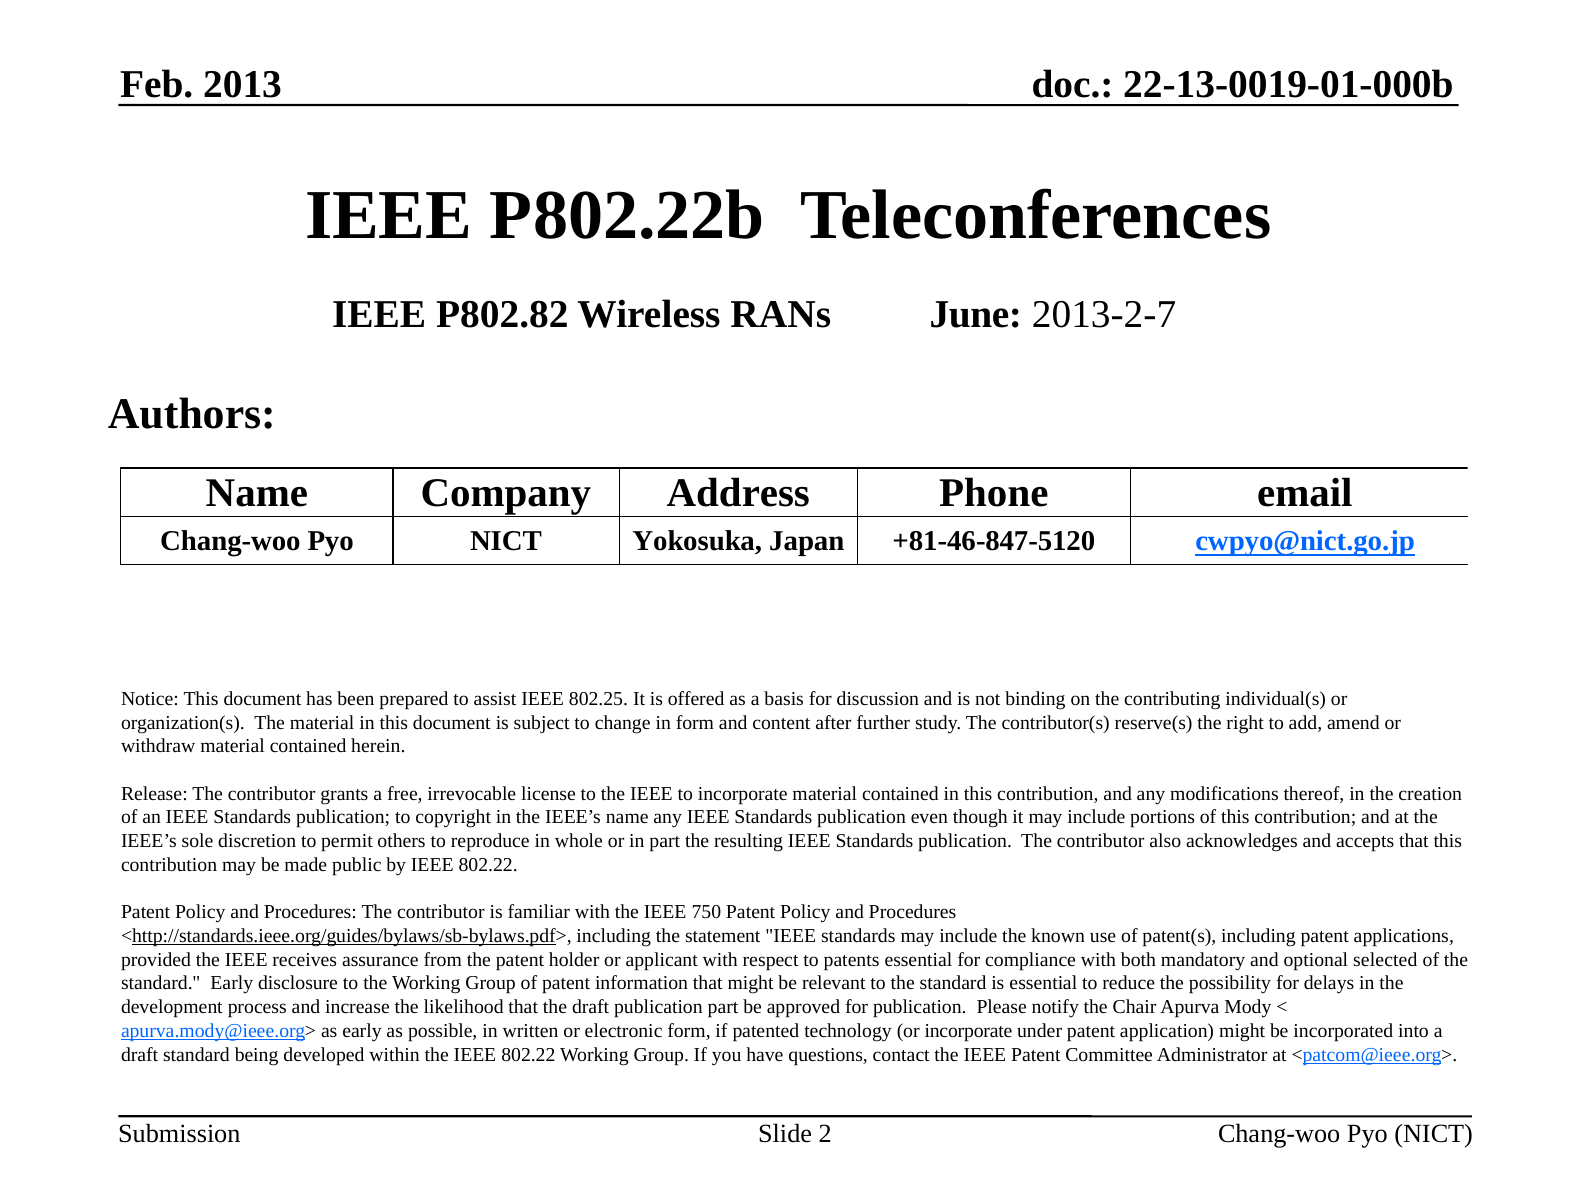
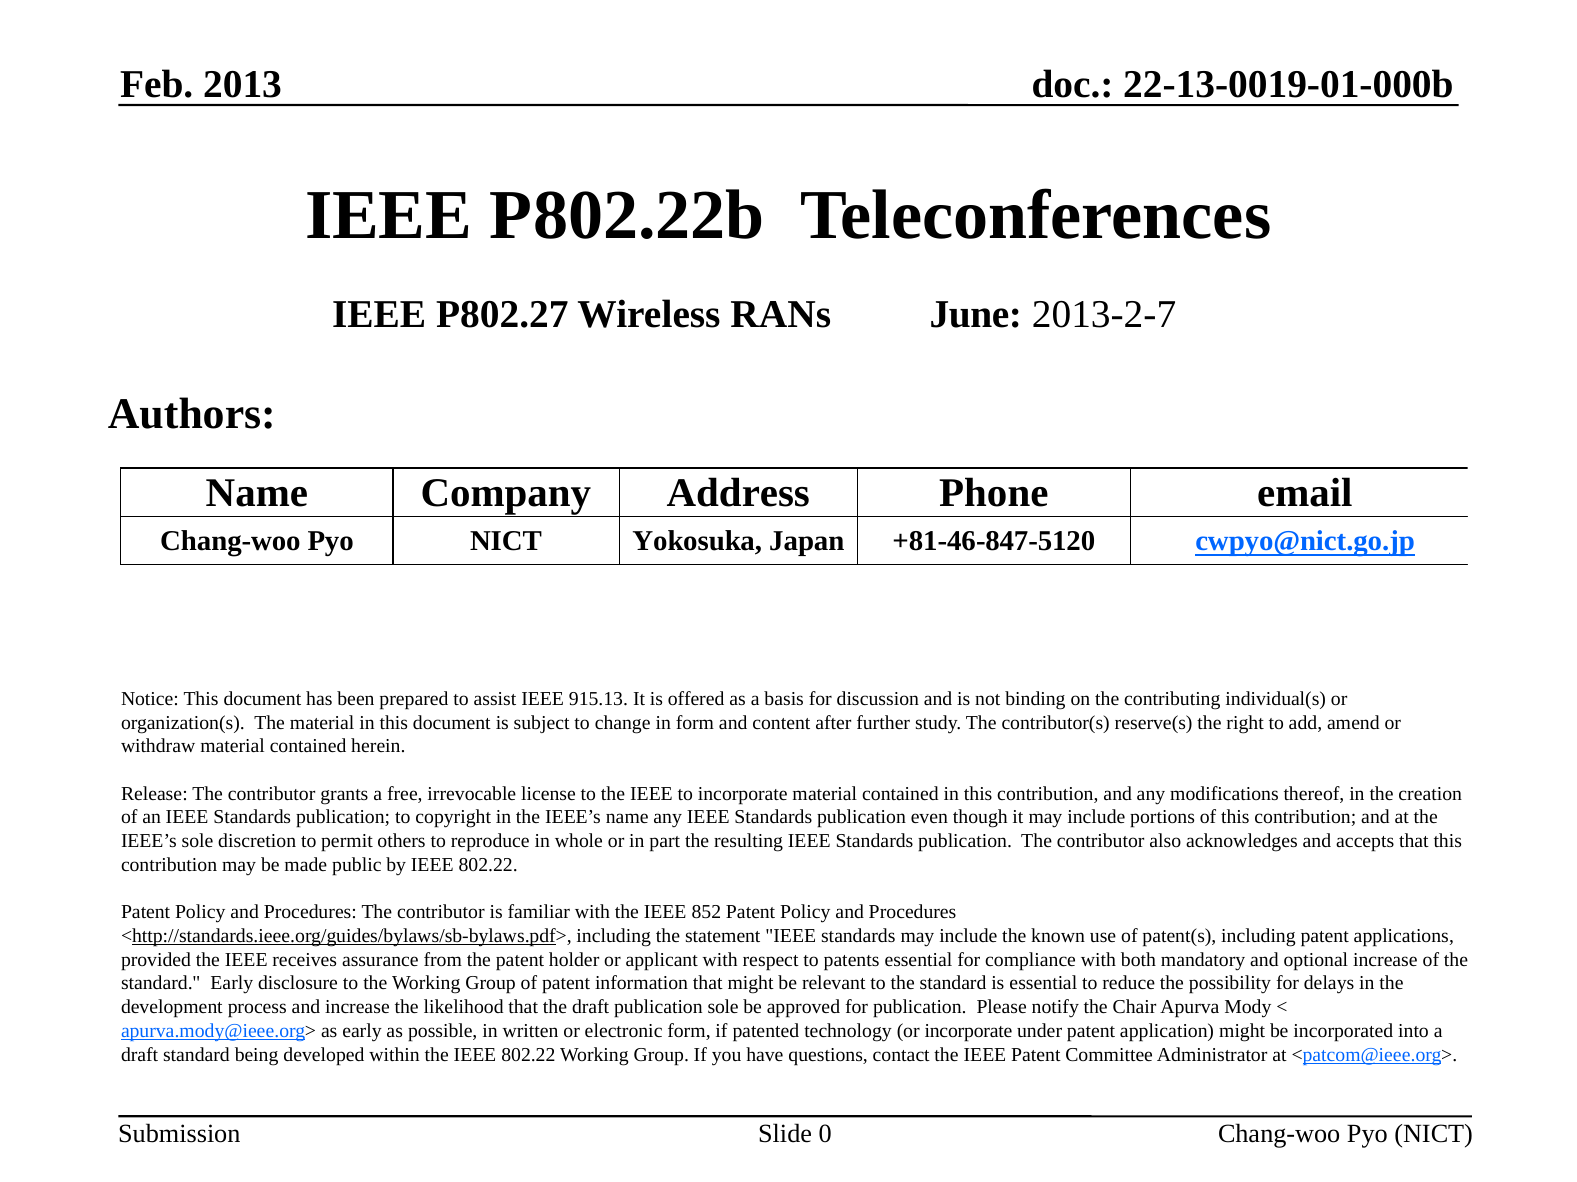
P802.82: P802.82 -> P802.27 (502, 315)
802.25: 802.25 -> 915.13 (598, 699)
750: 750 -> 852 (706, 913)
optional selected: selected -> increase (1385, 960)
publication part: part -> sole (723, 1008)
2: 2 -> 0 (825, 1134)
